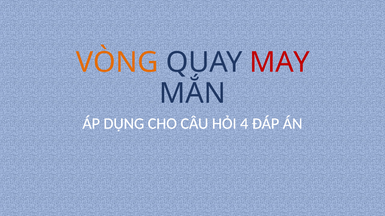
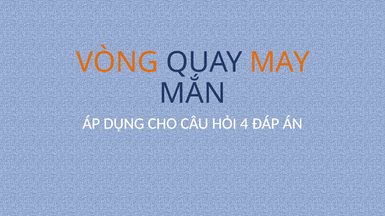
MAY colour: red -> orange (280, 62)
